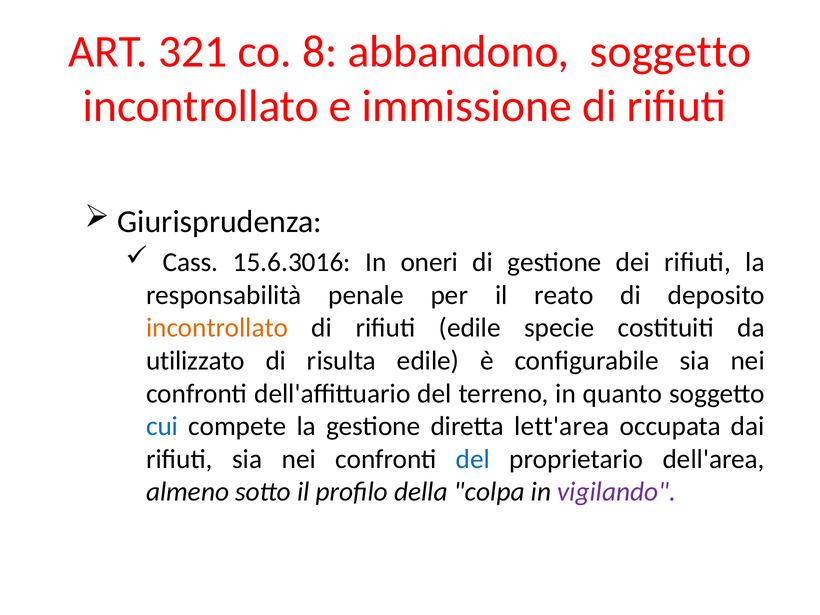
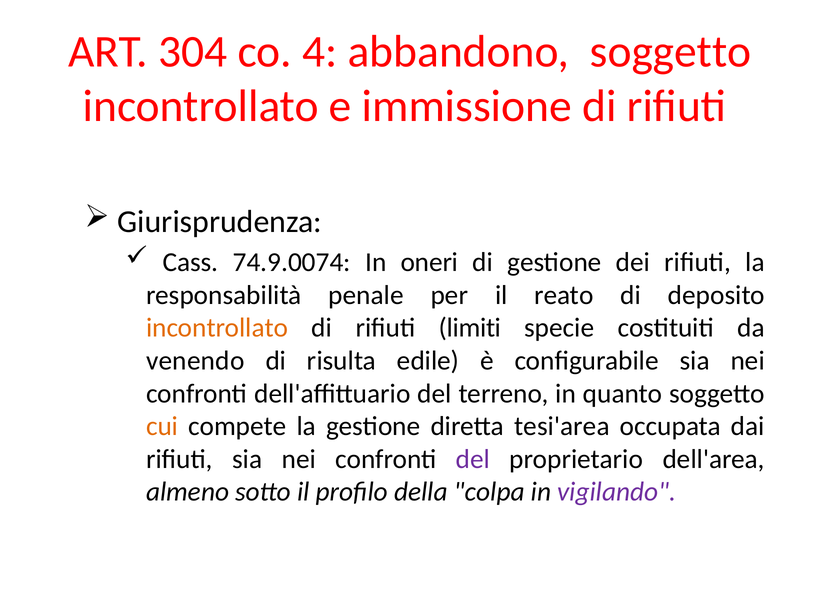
321: 321 -> 304 (193, 52)
8: 8 -> 4 (320, 52)
15.6.3016: 15.6.3016 -> 74.9.0074 (292, 262)
rifiuti edile: edile -> limiti (470, 328)
utilizzato: utilizzato -> venendo (195, 361)
cui colour: blue -> orange (162, 426)
lett'area: lett'area -> tesi'area (562, 426)
del colour: blue -> purple (473, 459)
